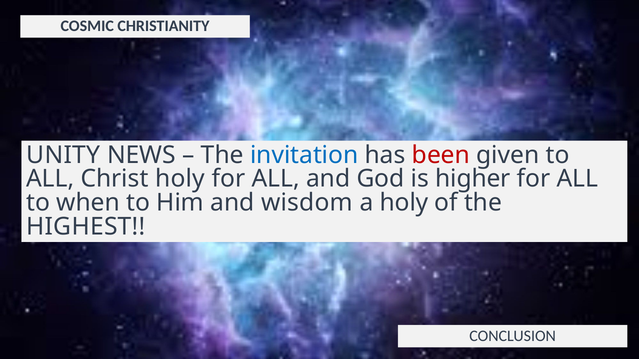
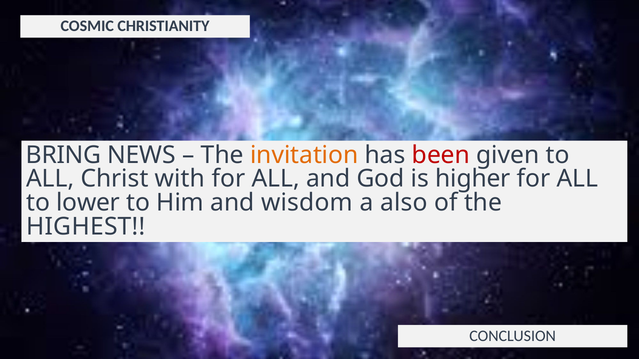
UNITY: UNITY -> BRING (64, 155)
invitation colour: blue -> orange (304, 155)
Christ holy: holy -> with (180, 179)
when: when -> lower (88, 203)
a holy: holy -> also (404, 203)
